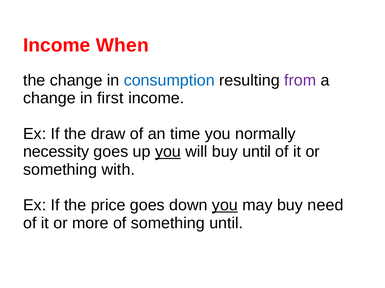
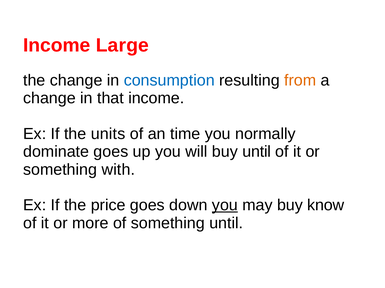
When: When -> Large (122, 45)
from colour: purple -> orange (300, 80)
first: first -> that (110, 98)
draw: draw -> units (108, 134)
necessity: necessity -> dominate (56, 152)
you underline: present -> none (168, 152)
need: need -> know (326, 206)
